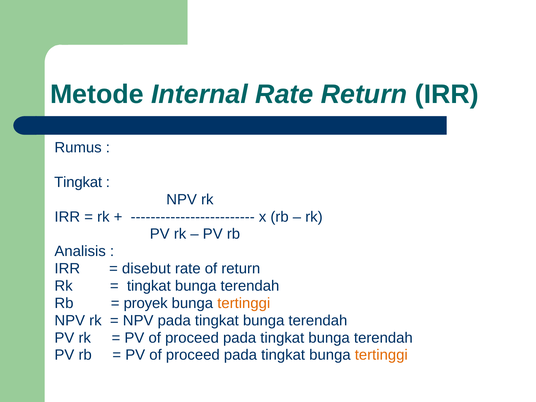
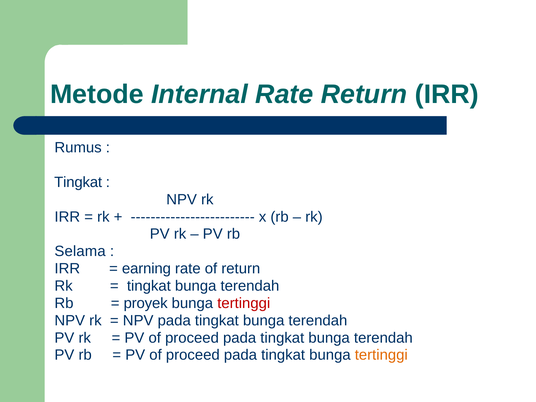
Analisis: Analisis -> Selama (80, 251)
disebut: disebut -> earning (146, 269)
tertinggi colour: orange -> red (244, 303)
